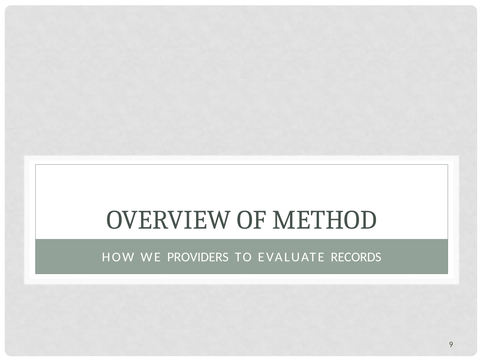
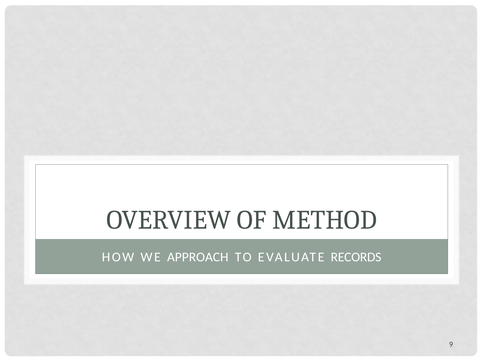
PROVIDERS: PROVIDERS -> APPROACH (198, 258)
